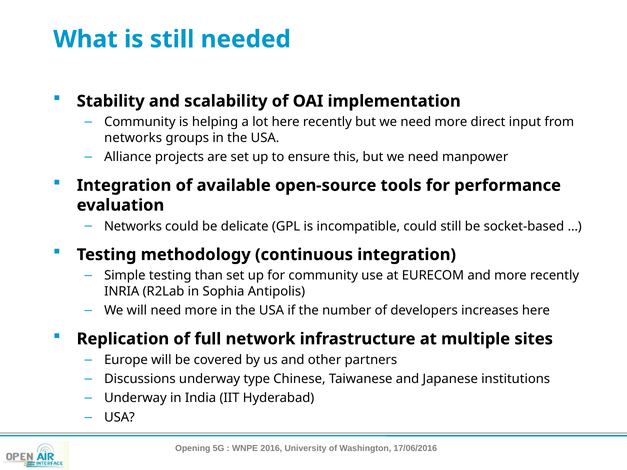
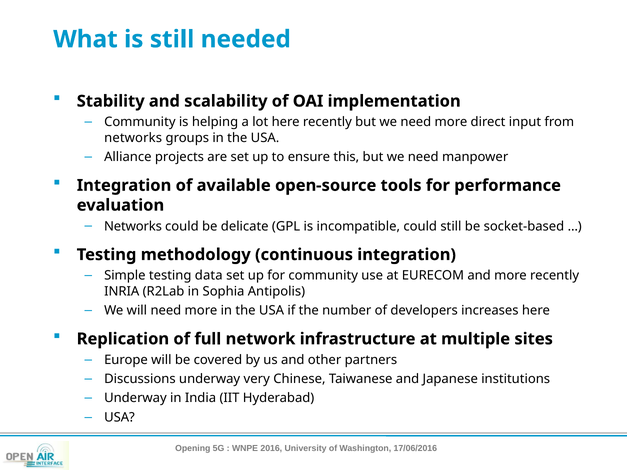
than: than -> data (209, 276)
type: type -> very (257, 379)
